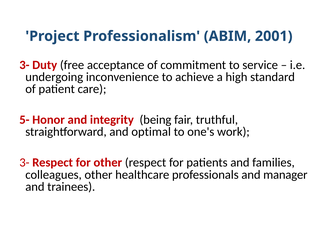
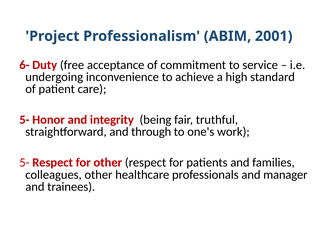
3-: 3- -> 6- (24, 65)
optimal: optimal -> through (151, 132)
3-: 3- -> 5- (24, 162)
